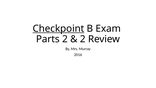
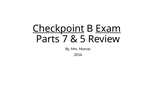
Exam underline: none -> present (108, 28)
Parts 2: 2 -> 7 (65, 39)
2: 2 -> 5 (83, 39)
